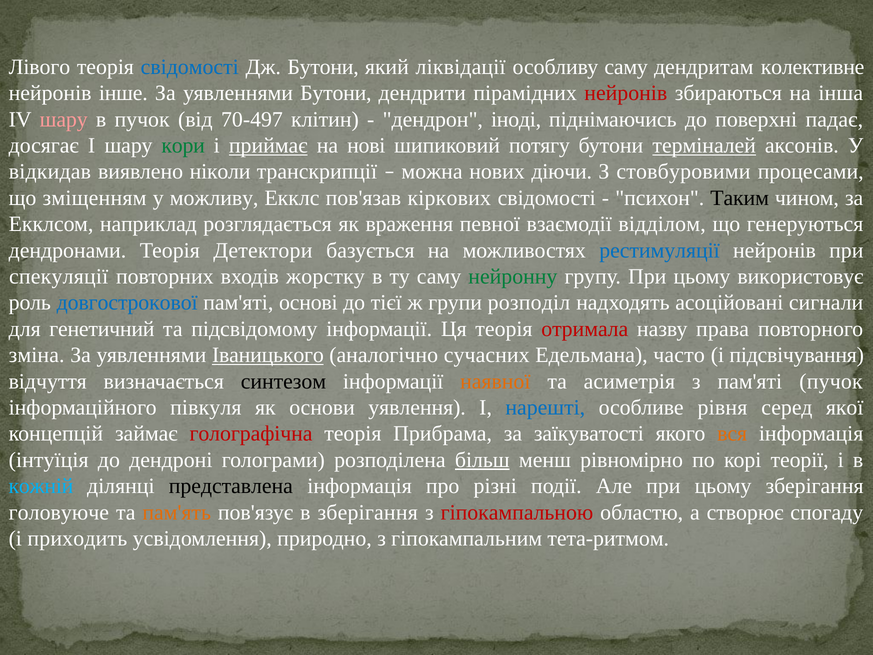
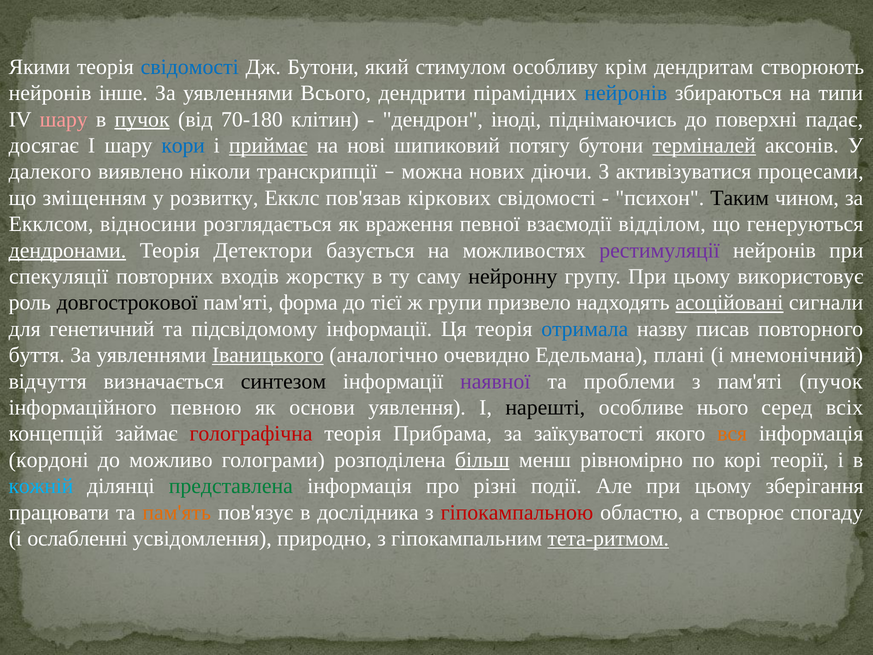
Лівого: Лівого -> Якими (39, 67)
ліквідації: ліквідації -> стимулом (461, 67)
особливу саму: саму -> крім (626, 67)
колективне: колективне -> створюють (813, 67)
уявленнями Бутони: Бутони -> Всього (336, 93)
нейронів colour: red -> blue (626, 93)
інша: інша -> типи (841, 93)
пучок underline: none -> present (142, 119)
70-497: 70-497 -> 70-180 (252, 119)
кори colour: green -> blue (183, 146)
відкидав: відкидав -> далекого (50, 172)
стовбуровими: стовбуровими -> активізуватися (684, 172)
можливу: можливу -> розвитку (214, 198)
наприклад: наприклад -> відносини (148, 224)
дендронами underline: none -> present (67, 250)
рестимуляції colour: blue -> purple (660, 250)
нейронну colour: green -> black (513, 276)
довгострокової colour: blue -> black (127, 303)
основі: основі -> форма (308, 303)
розподіл: розподіл -> призвело (529, 303)
асоційовані underline: none -> present (729, 303)
отримала colour: red -> blue (585, 329)
права: права -> писав (723, 329)
зміна: зміна -> буття (37, 355)
сучасних: сучасних -> очевидно (487, 355)
часто: часто -> плані (679, 355)
підсвічування: підсвічування -> мнемонічний (796, 355)
наявної colour: orange -> purple (495, 381)
асиметрія: асиметрія -> проблеми (629, 381)
півкуля: півкуля -> певною (206, 407)
нарешті colour: blue -> black (545, 407)
рівня: рівня -> нього (723, 407)
якої: якої -> всіх (845, 407)
інтуїція: інтуїція -> кордоні (49, 460)
дендроні: дендроні -> можливо (171, 460)
представлена colour: black -> green (231, 486)
головуюче: головуюче -> працювати (59, 512)
в зберігання: зберігання -> дослідника (368, 512)
приходить: приходить -> ослабленні (78, 538)
тета-ритмом underline: none -> present (608, 538)
